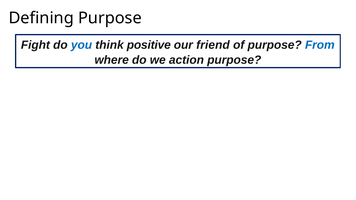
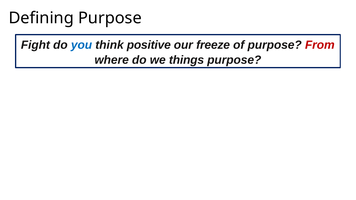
friend: friend -> freeze (213, 45)
From colour: blue -> red (320, 45)
action: action -> things (187, 60)
